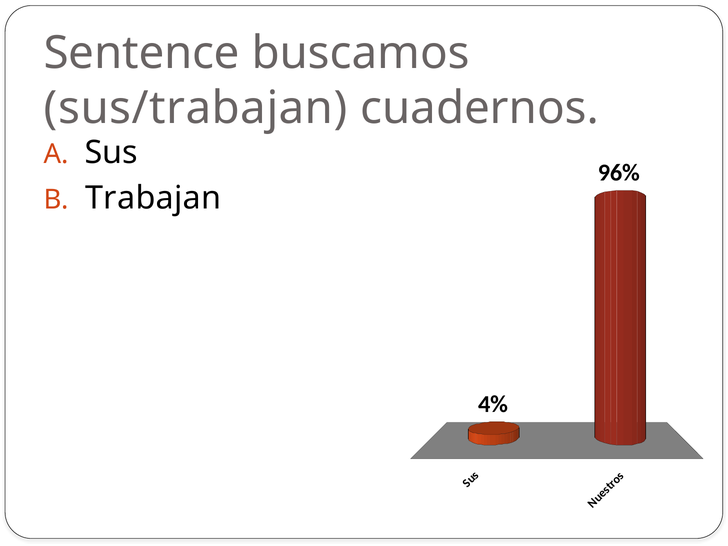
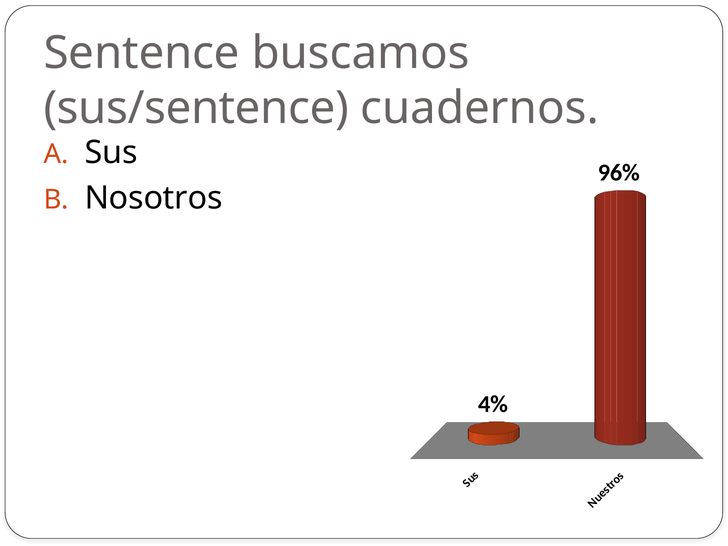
sus/trabajan: sus/trabajan -> sus/sentence (196, 108)
Trabajan: Trabajan -> Nosotros (154, 198)
